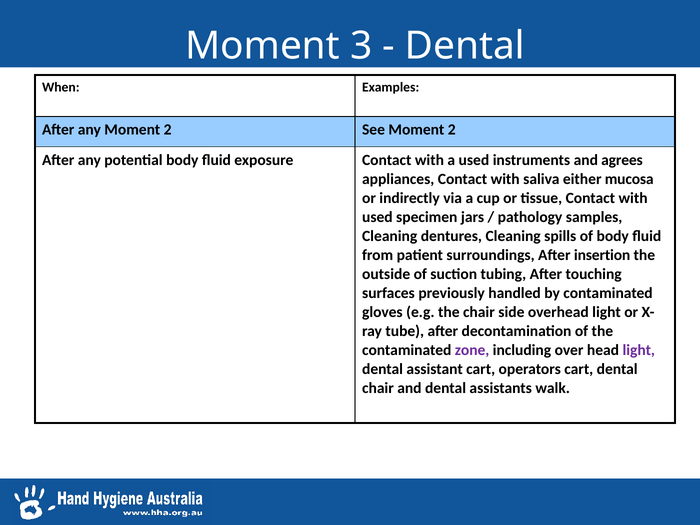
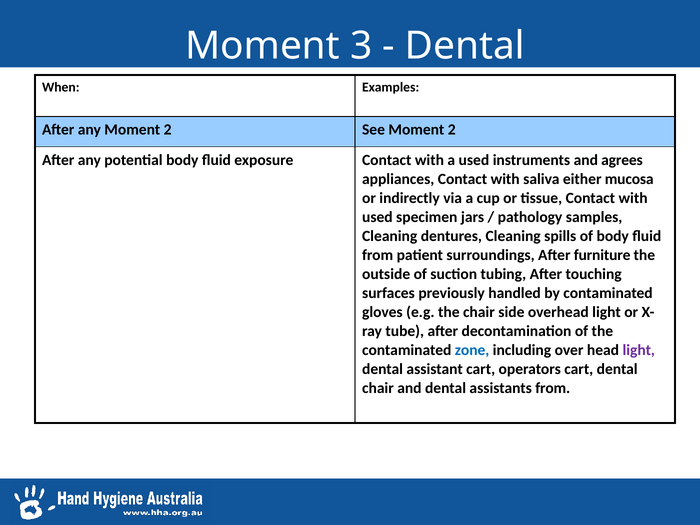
insertion: insertion -> furniture (602, 255)
zone colour: purple -> blue (472, 350)
assistants walk: walk -> from (553, 388)
